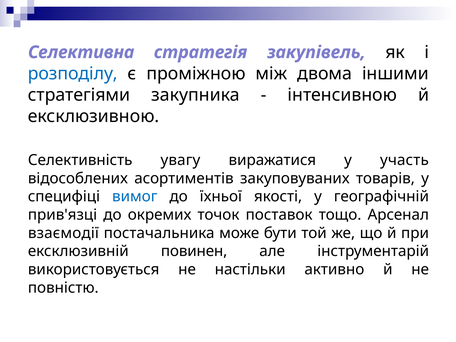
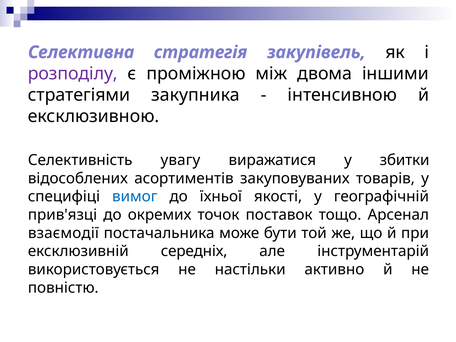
розподілу colour: blue -> purple (73, 74)
участь: участь -> збитки (405, 160)
повинен: повинен -> середніх (194, 251)
